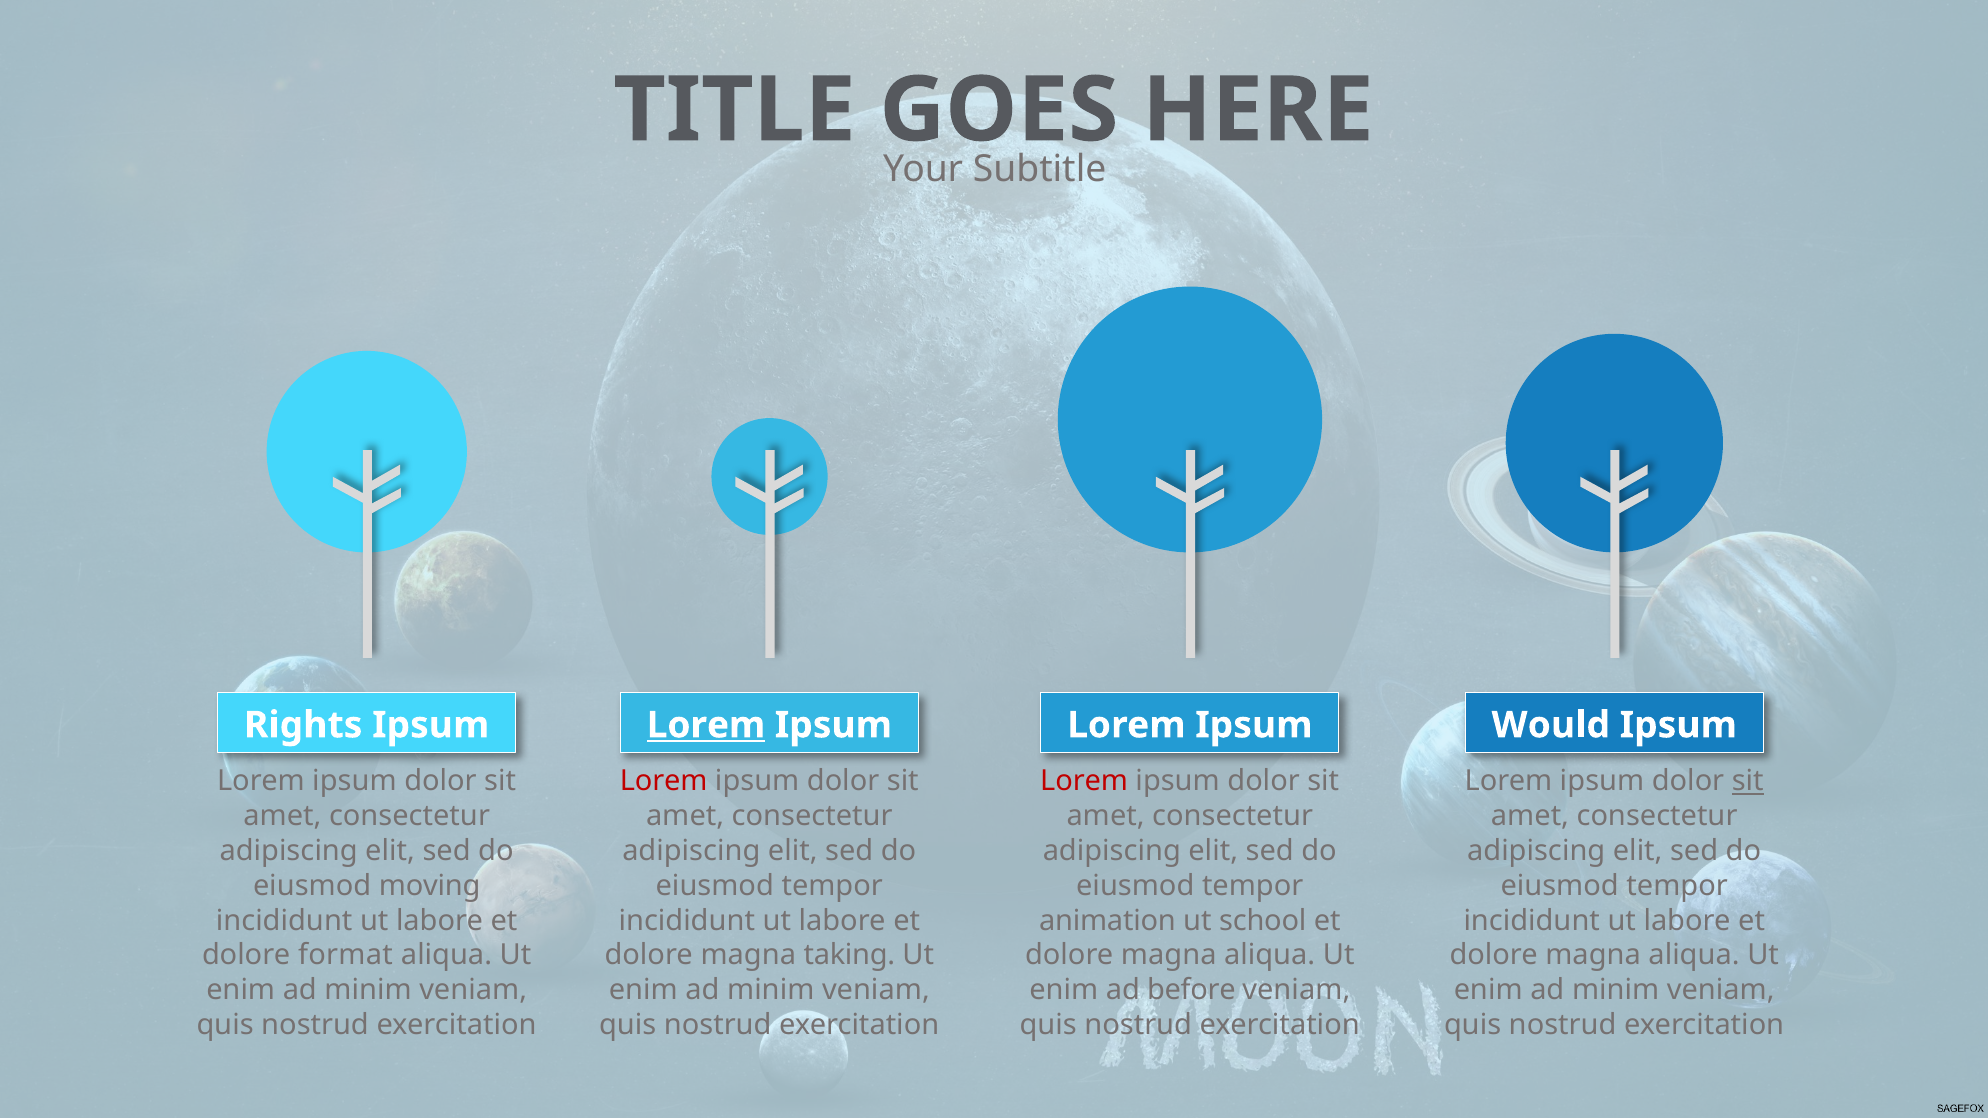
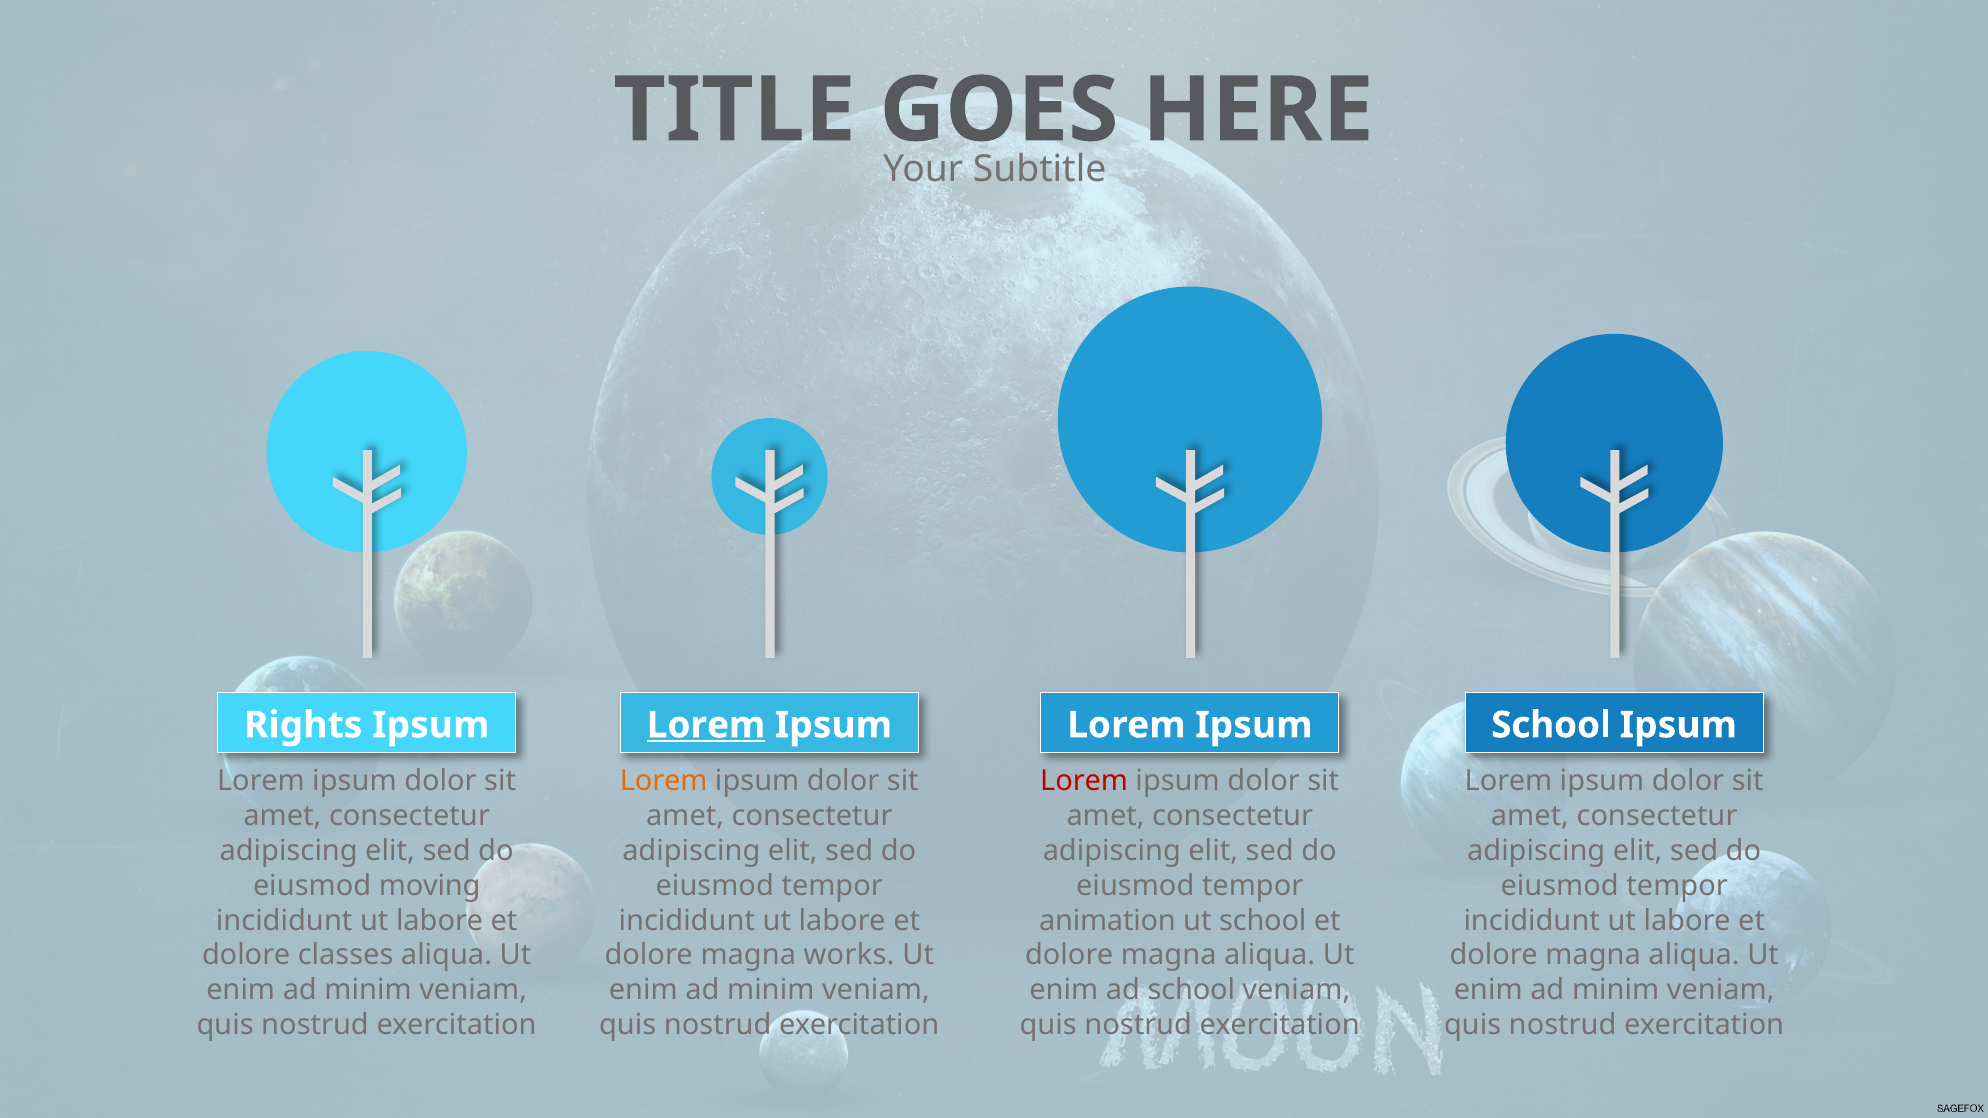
Would: Would -> School (1551, 725)
Lorem colour: red -> orange (664, 781)
sit underline: present -> none (1748, 781)
format: format -> classes (346, 956)
taking: taking -> works (849, 956)
ad before: before -> school (1191, 990)
